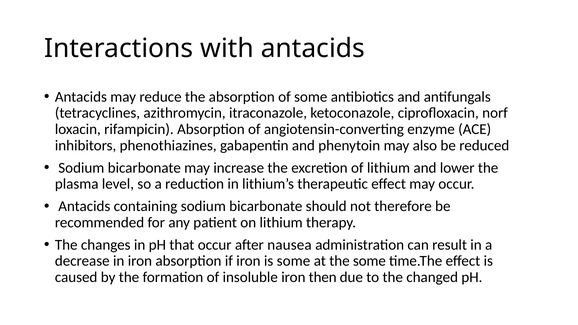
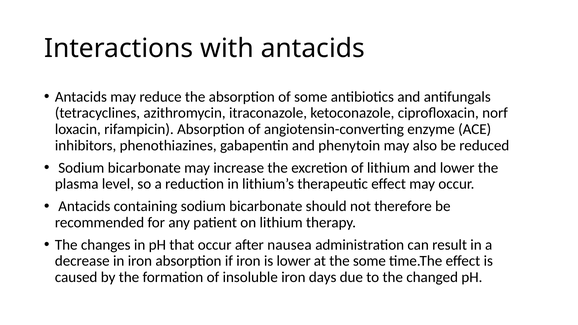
is some: some -> lower (294, 261)
then: then -> days (323, 277)
